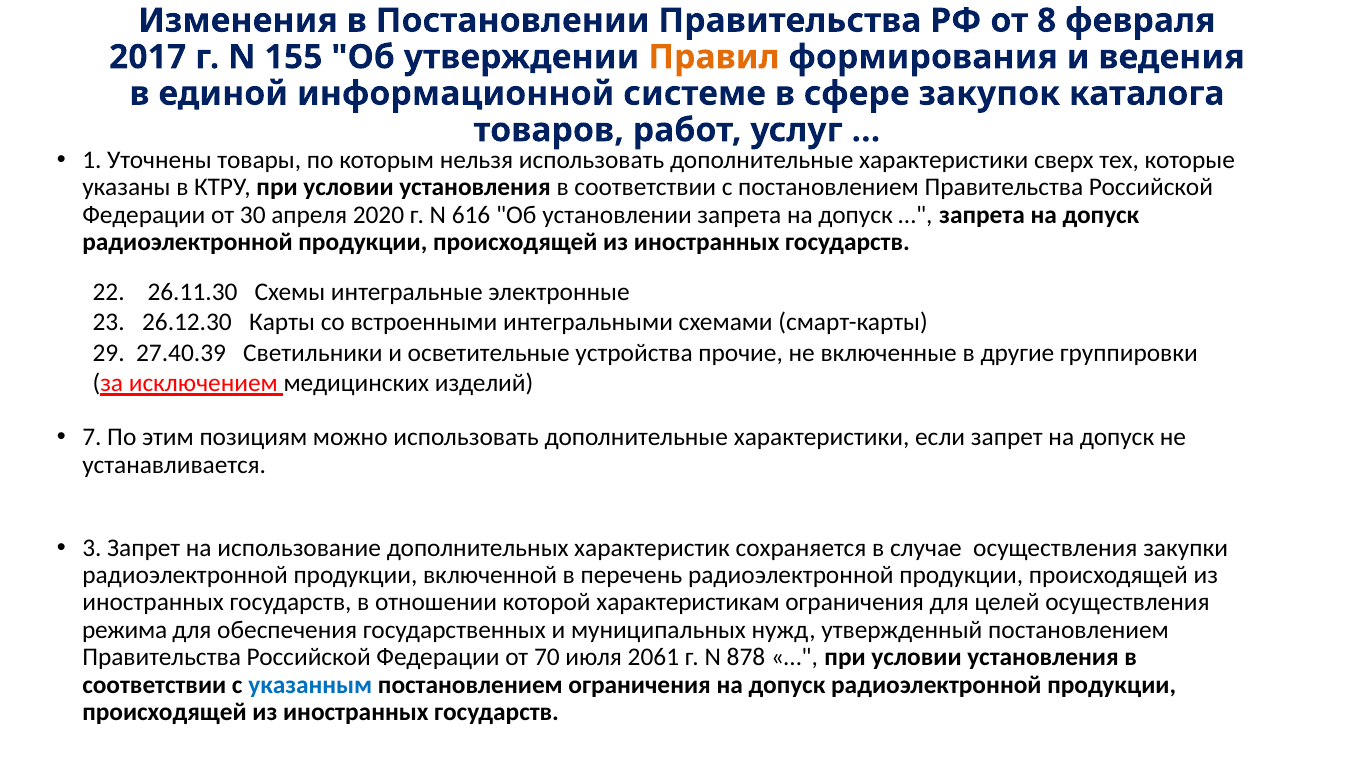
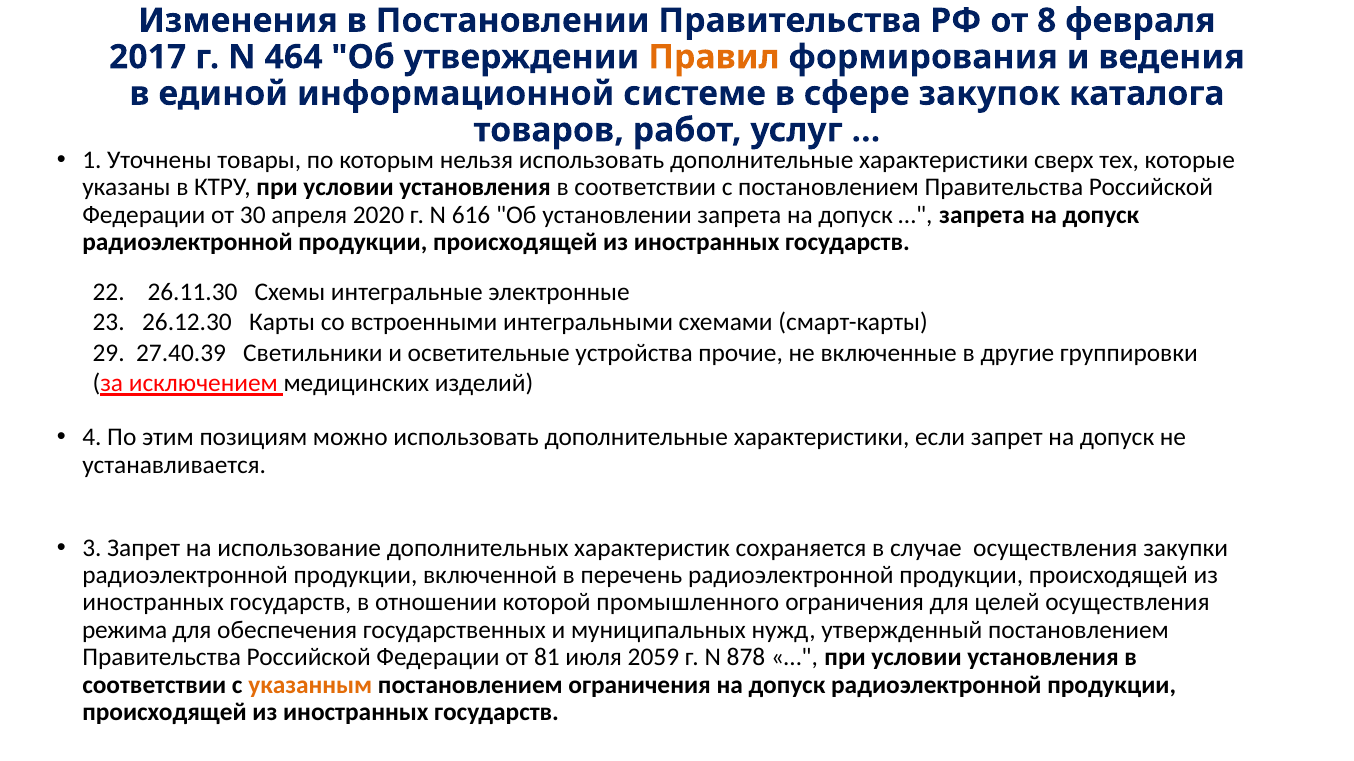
155: 155 -> 464 (294, 57)
7: 7 -> 4 (92, 438)
характеристикам: характеристикам -> промышленного (688, 603)
70: 70 -> 81 (547, 658)
2061: 2061 -> 2059 (653, 658)
указанным colour: blue -> orange (310, 685)
